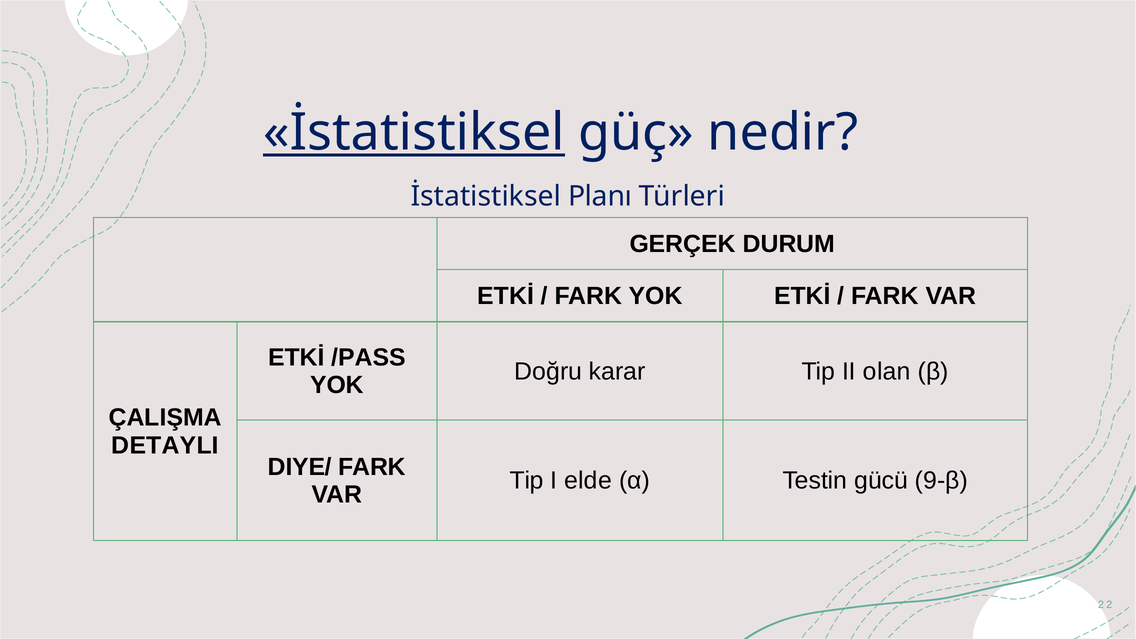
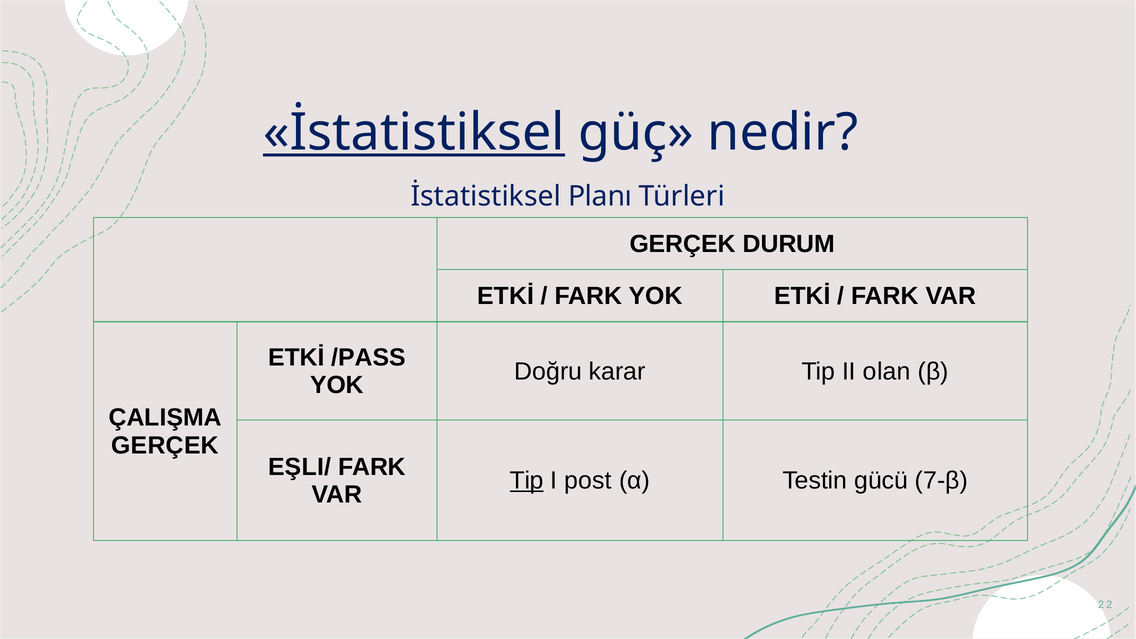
DETAYLI: DETAYLI -> GERÇEK (165, 445)
DIYE/: DIYE/ -> EŞLI/ (300, 467)
Tip underline: none -> present (527, 481)
elde: elde -> post (588, 481)
9-β: 9-β -> 7-β (941, 481)
